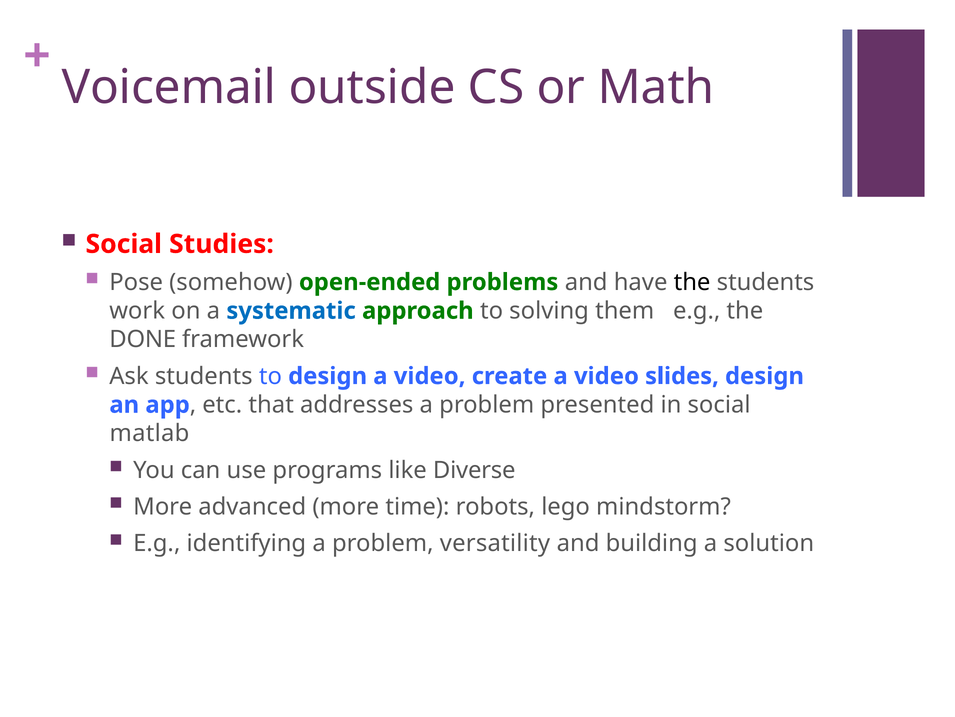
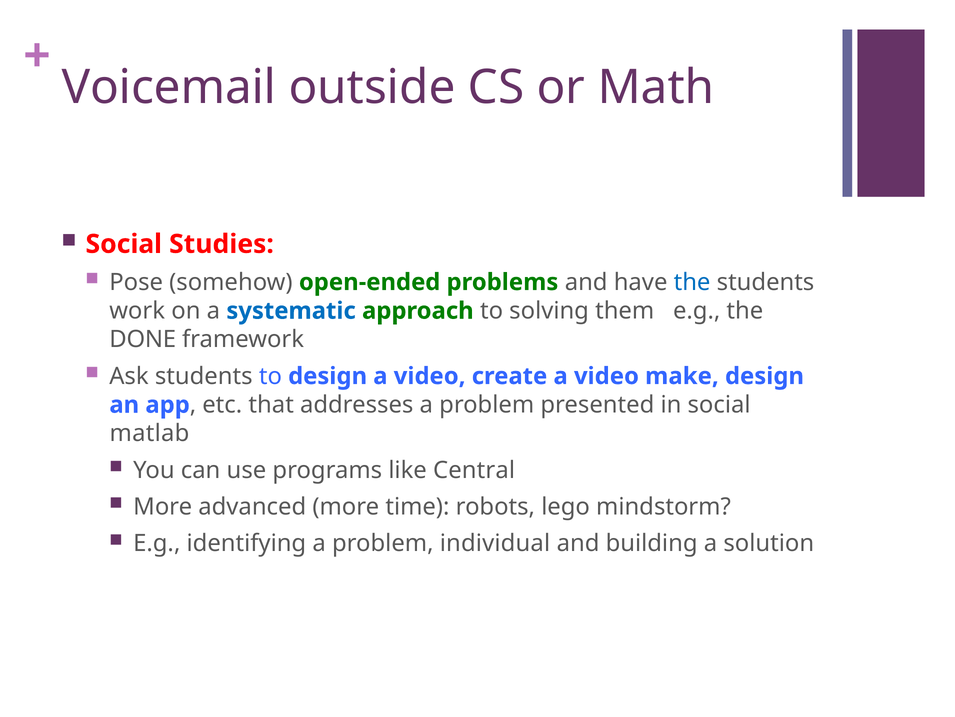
the colour: black -> blue (692, 282)
slides: slides -> make (682, 376)
Diverse: Diverse -> Central (474, 470)
versatility: versatility -> individual (495, 543)
